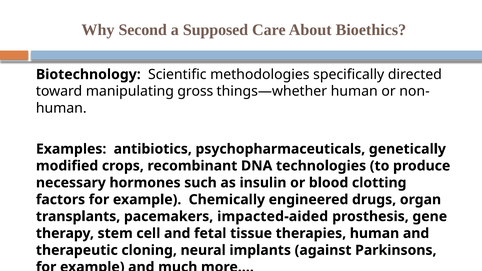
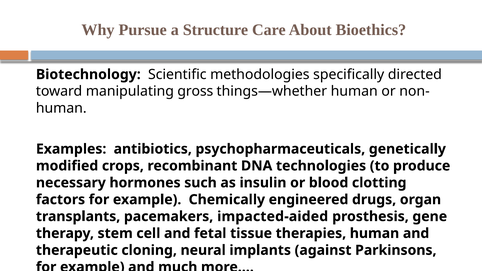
Second: Second -> Pursue (143, 30)
Supposed: Supposed -> Structure (215, 30)
